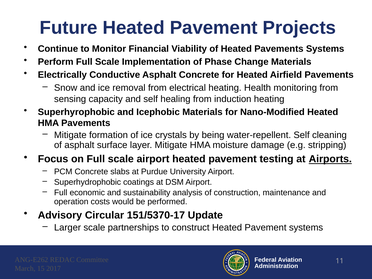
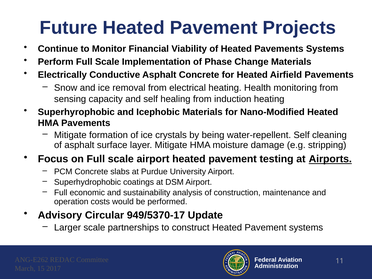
151/5370-17: 151/5370-17 -> 949/5370-17 (156, 215)
